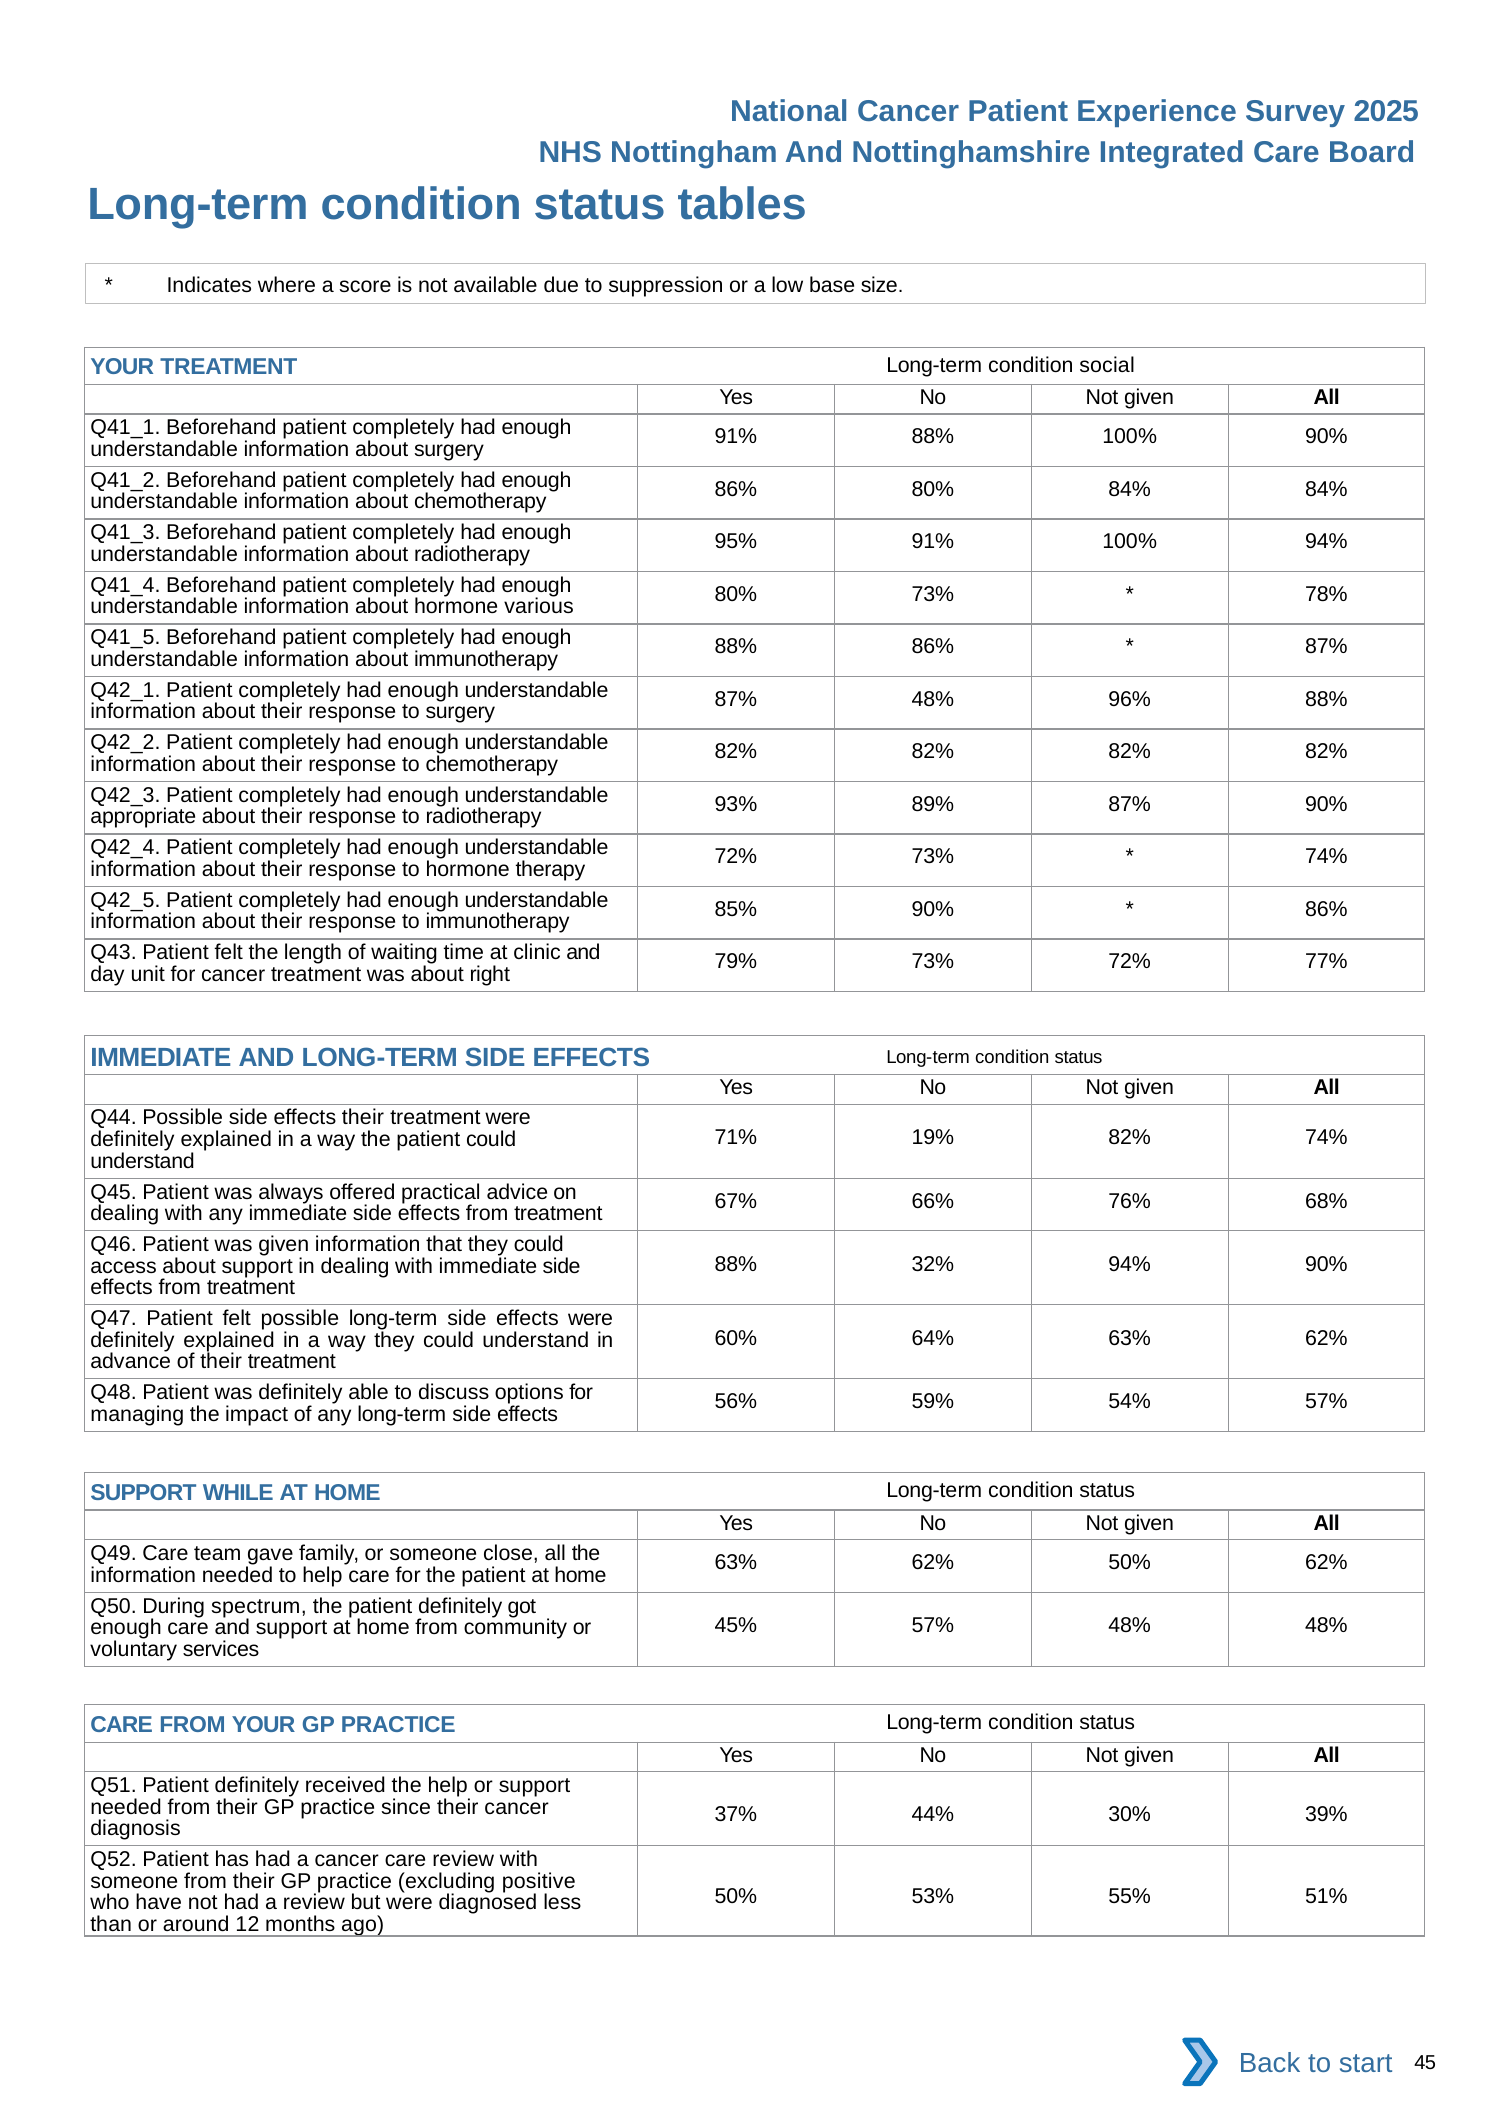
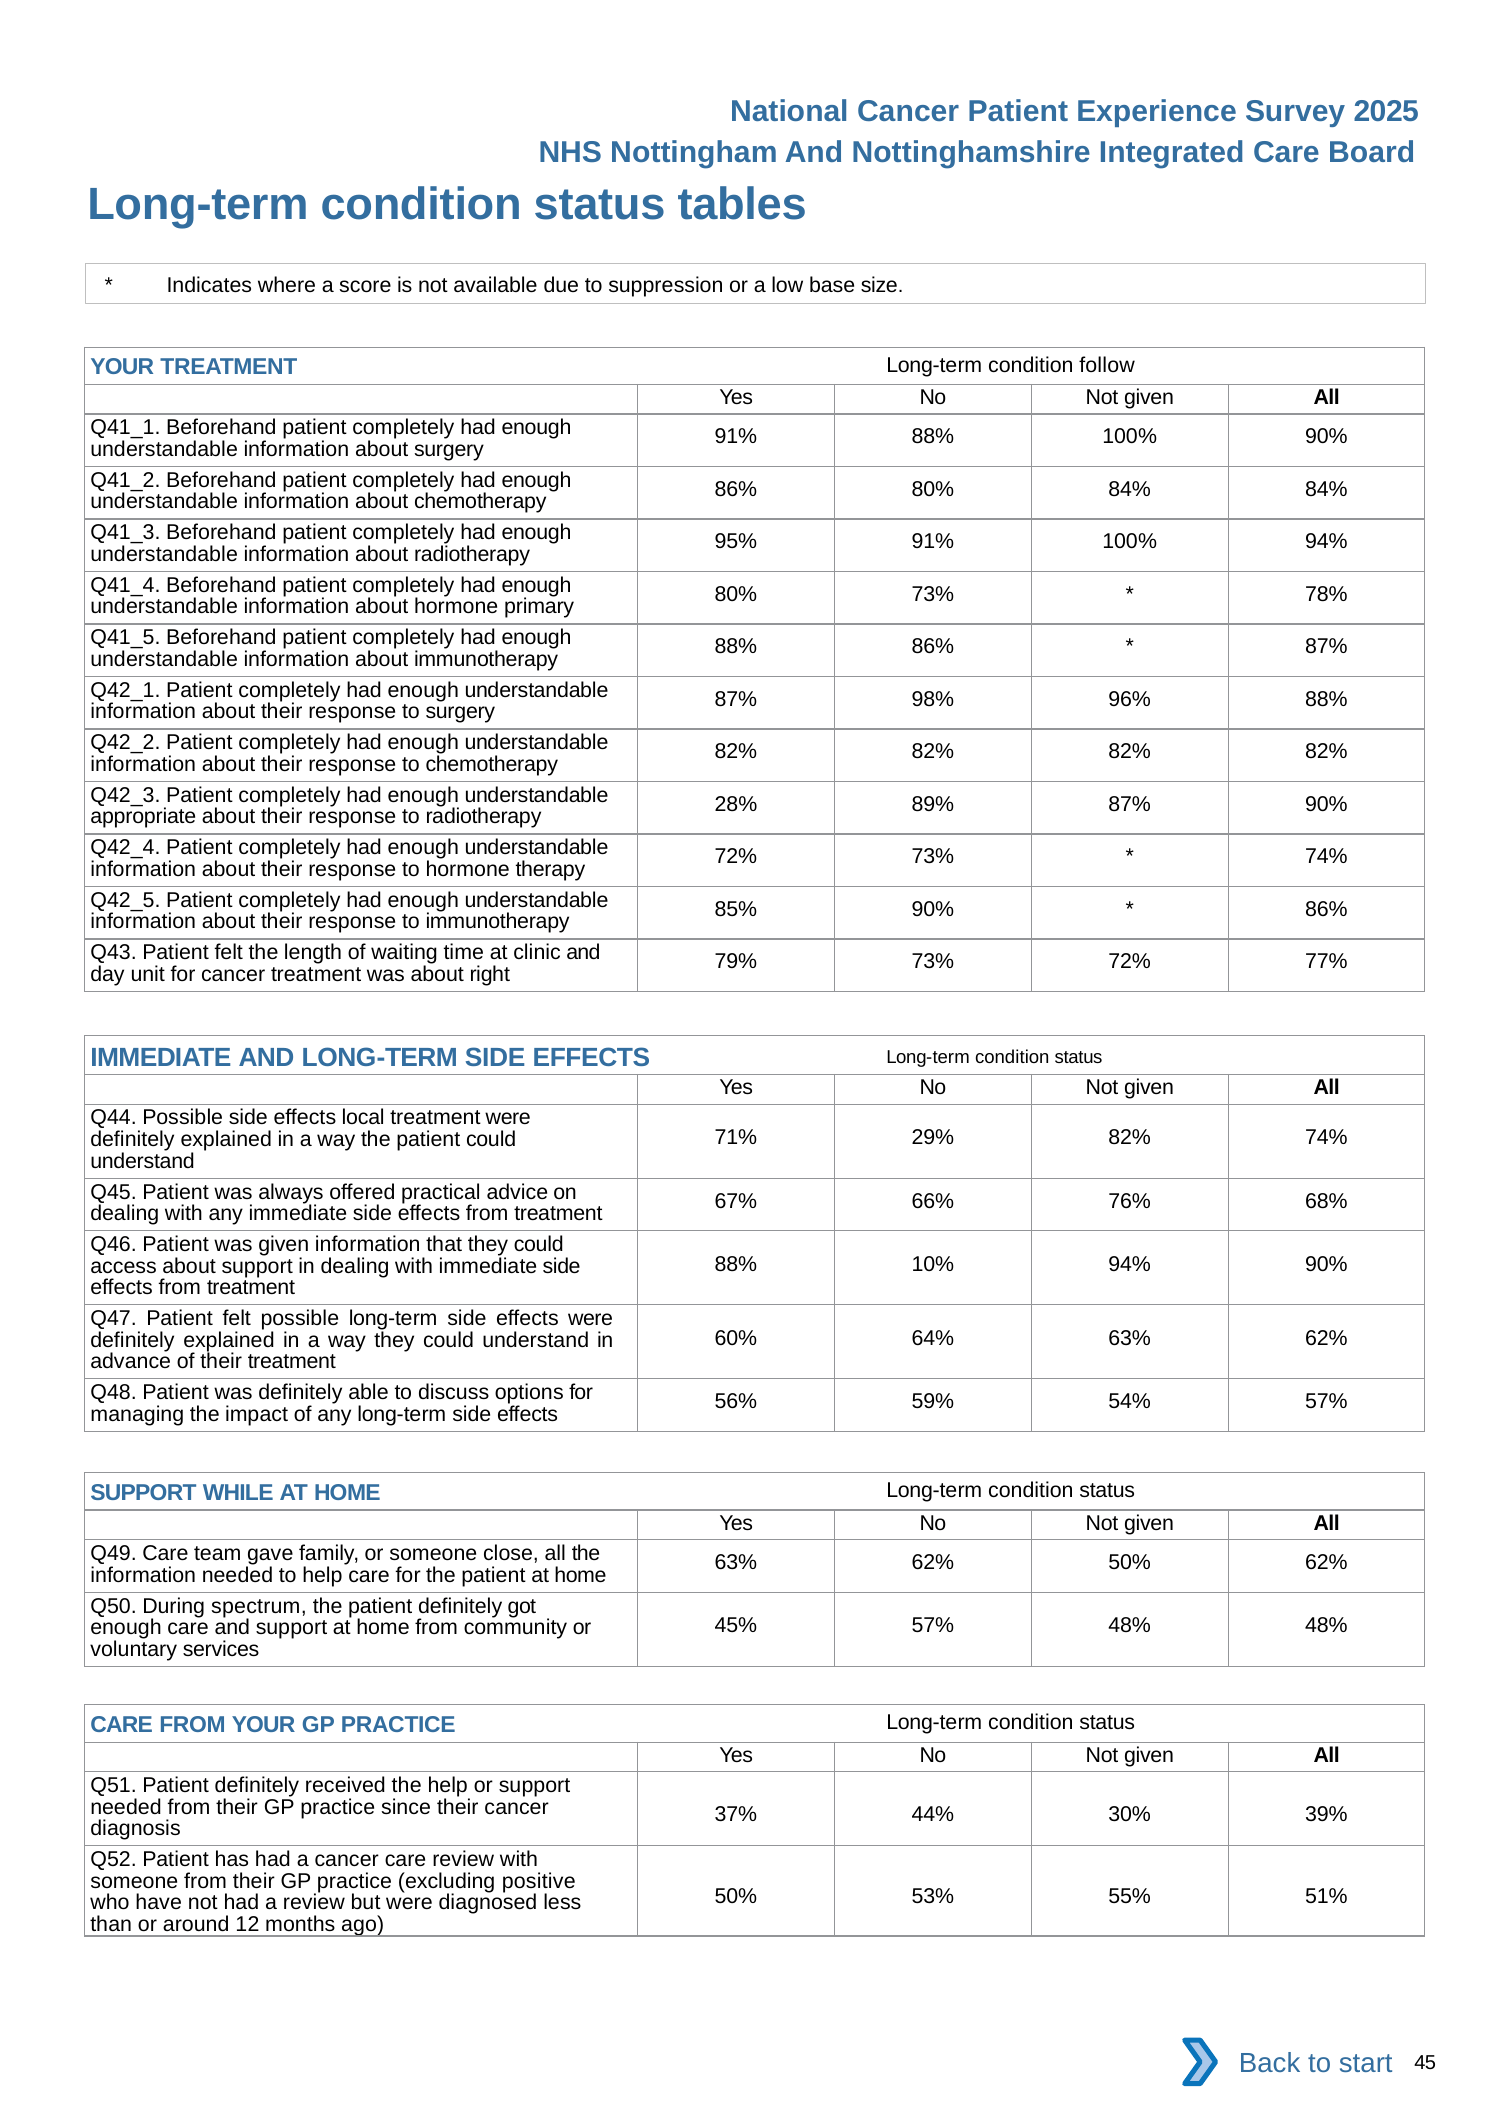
social: social -> follow (1107, 365)
various: various -> primary (539, 607)
87% 48%: 48% -> 98% (933, 699)
93%: 93% -> 28% (736, 804)
effects their: their -> local (363, 1118)
19%: 19% -> 29% (933, 1138)
32%: 32% -> 10% (933, 1264)
